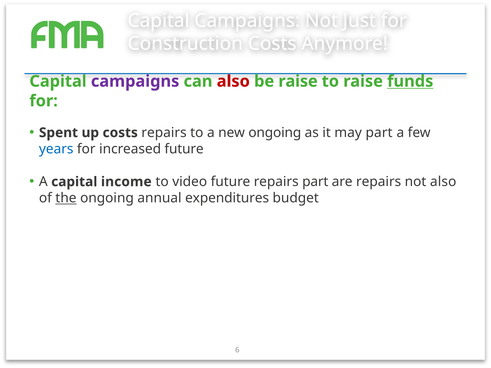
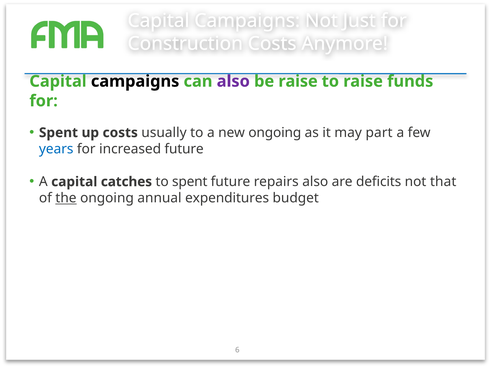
campaigns colour: purple -> black (135, 81)
also colour: red -> purple (233, 81)
funds underline: present -> none (410, 81)
costs repairs: repairs -> usually (164, 133)
income: income -> catches (126, 182)
to video: video -> spent (190, 182)
repairs part: part -> also (315, 182)
are repairs: repairs -> deficits (379, 182)
not also: also -> that (443, 182)
